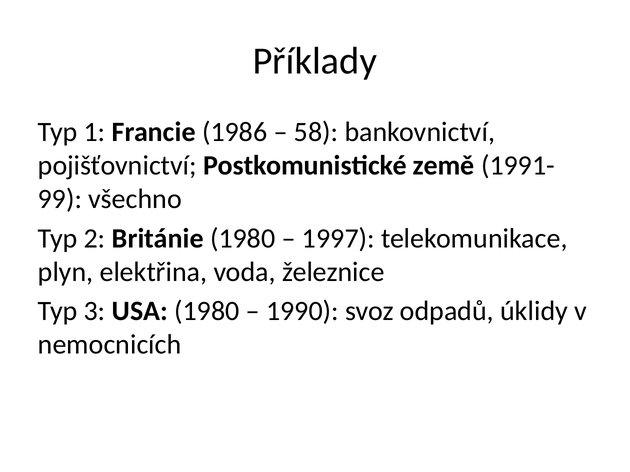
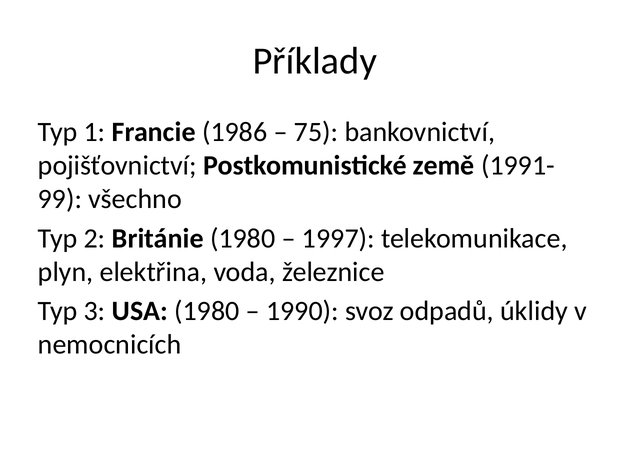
58: 58 -> 75 (316, 132)
